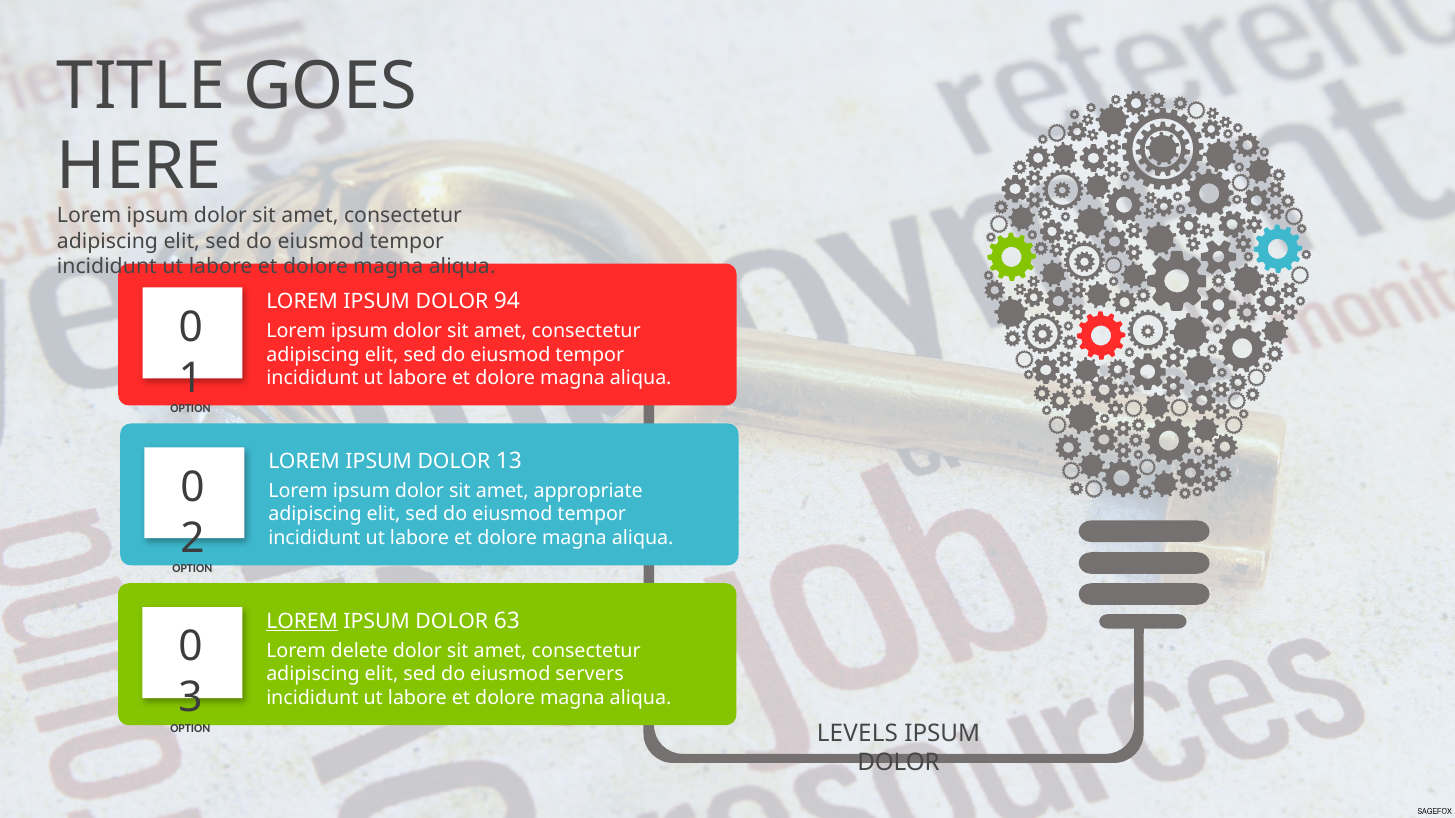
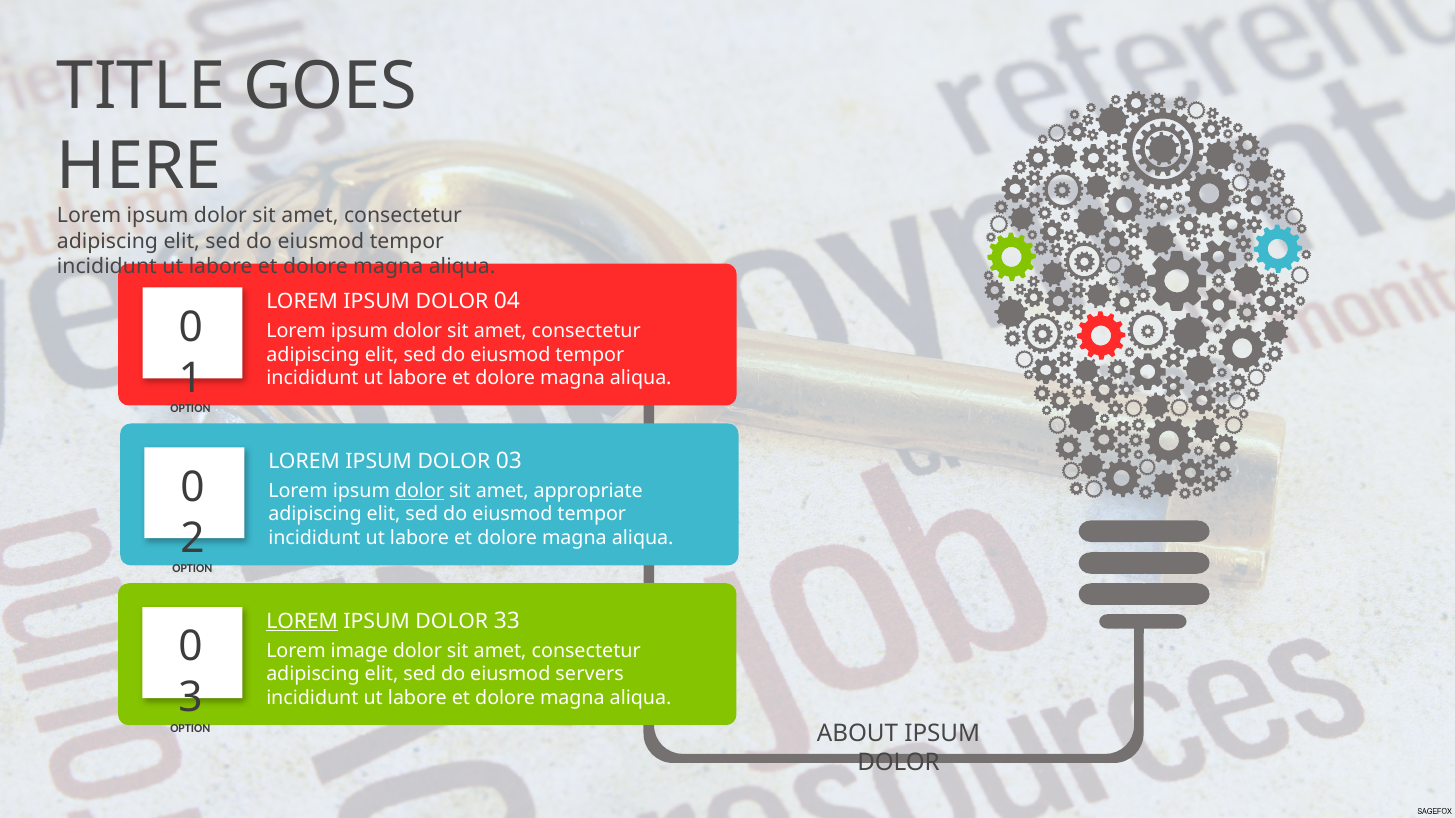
94: 94 -> 04 (507, 302)
13: 13 -> 03 (509, 462)
dolor underline: none -> present (420, 491)
63: 63 -> 33 (507, 621)
delete: delete -> image (359, 651)
LEVELS: LEVELS -> ABOUT (857, 734)
